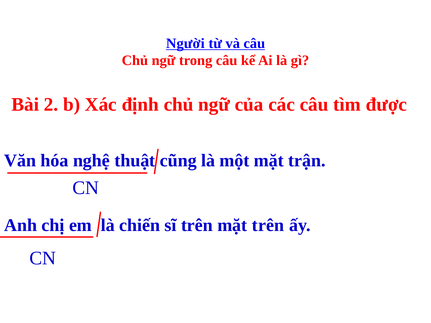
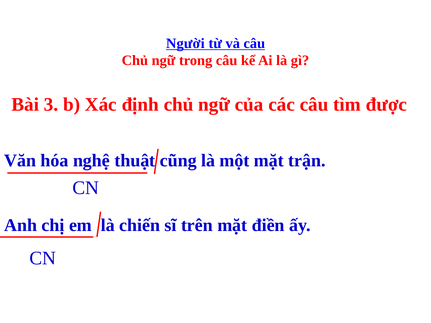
2: 2 -> 3 (51, 105)
mặt trên: trên -> điền (268, 225)
